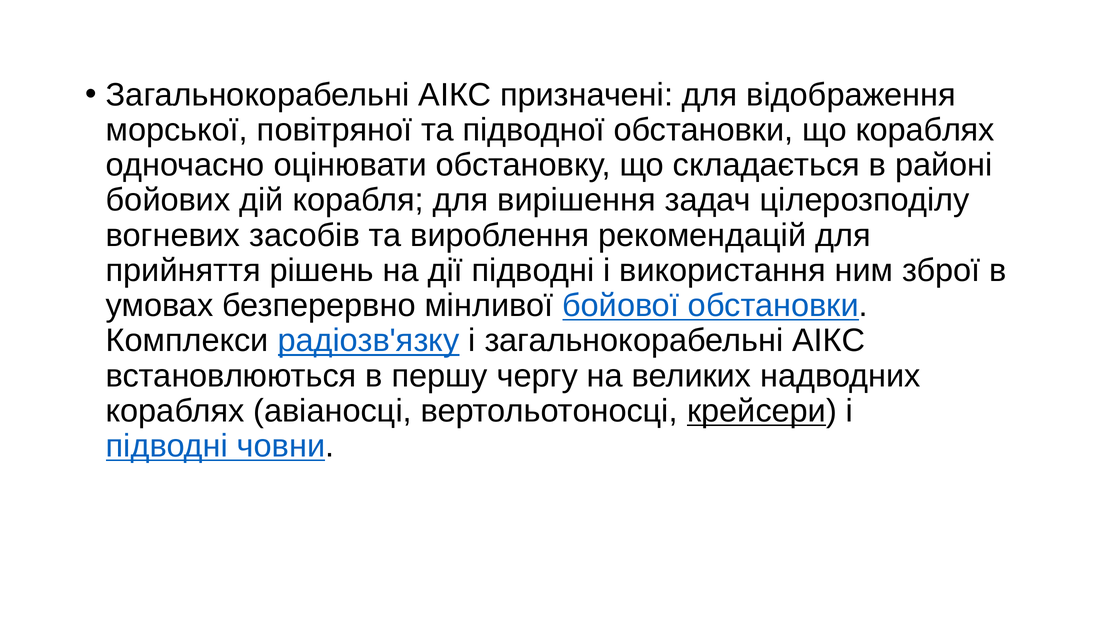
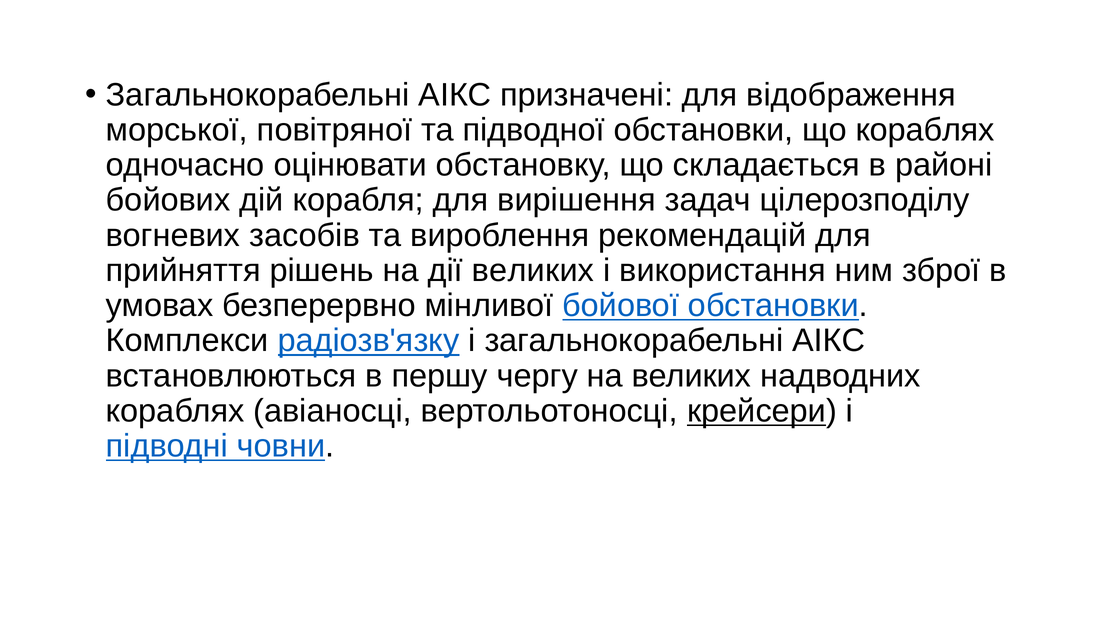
дії підводні: підводні -> великих (533, 271)
